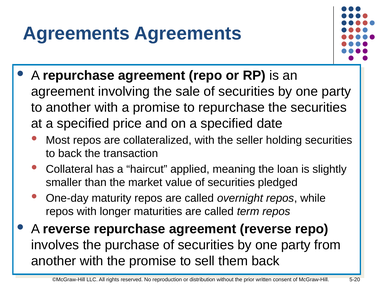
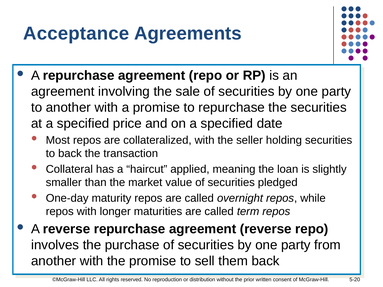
Agreements: Agreements -> Acceptance (76, 34)
